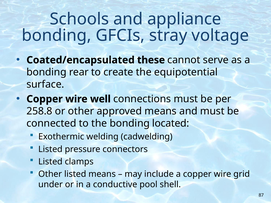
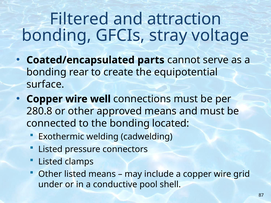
Schools: Schools -> Filtered (79, 19)
appliance: appliance -> attraction (184, 19)
these: these -> parts (151, 60)
258.8: 258.8 -> 280.8 (39, 111)
